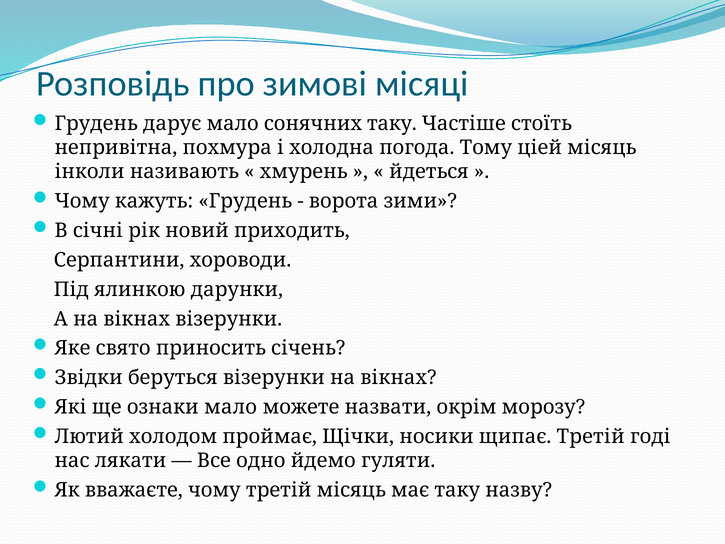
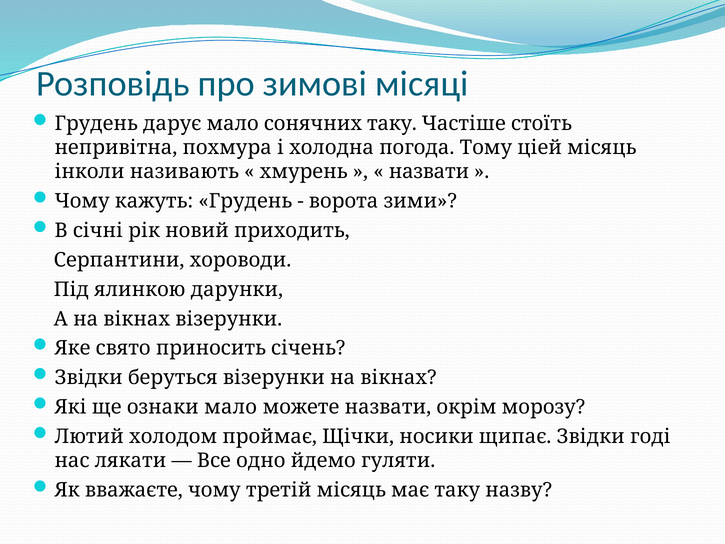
йдеться: йдеться -> назвати (429, 172)
щипає Третій: Третій -> Звідки (591, 436)
